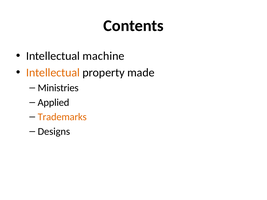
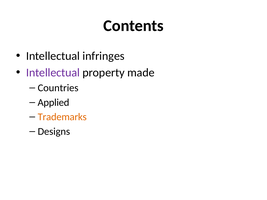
machine: machine -> infringes (104, 56)
Intellectual colour: orange -> purple (53, 73)
Ministries: Ministries -> Countries (58, 88)
